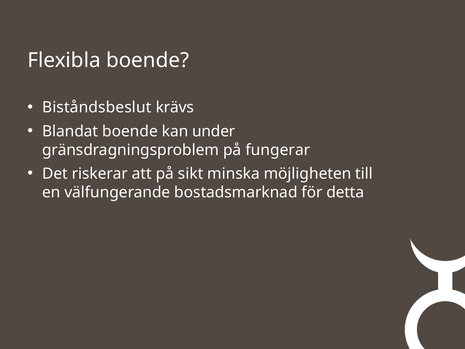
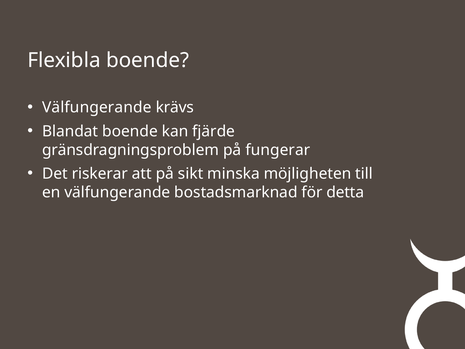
Biståndsbeslut: Biståndsbeslut -> Välfungerande (97, 107)
under: under -> fjärde (214, 131)
